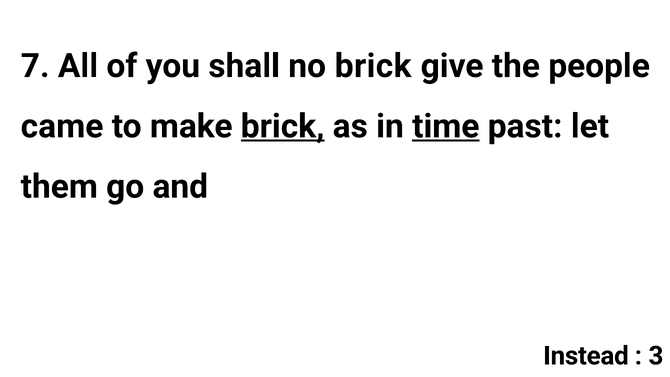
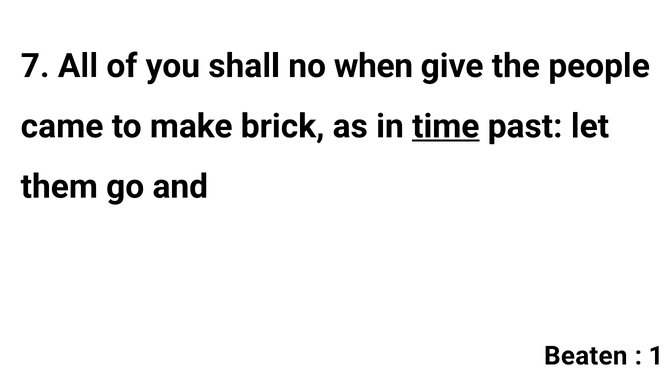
no brick: brick -> when (373, 66)
brick underline: present -> none (283, 126)
Instead: Instead -> Beaten (586, 356)
3: 3 -> 1 (656, 356)
